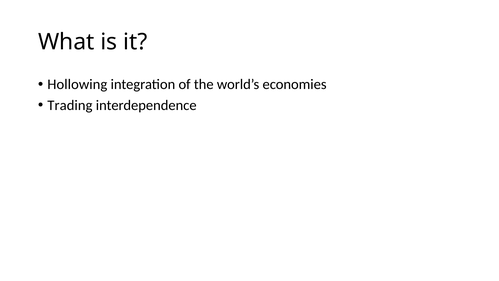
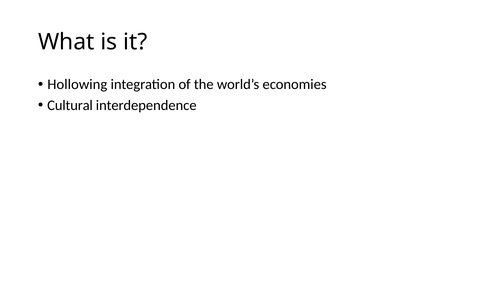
Trading: Trading -> Cultural (70, 105)
